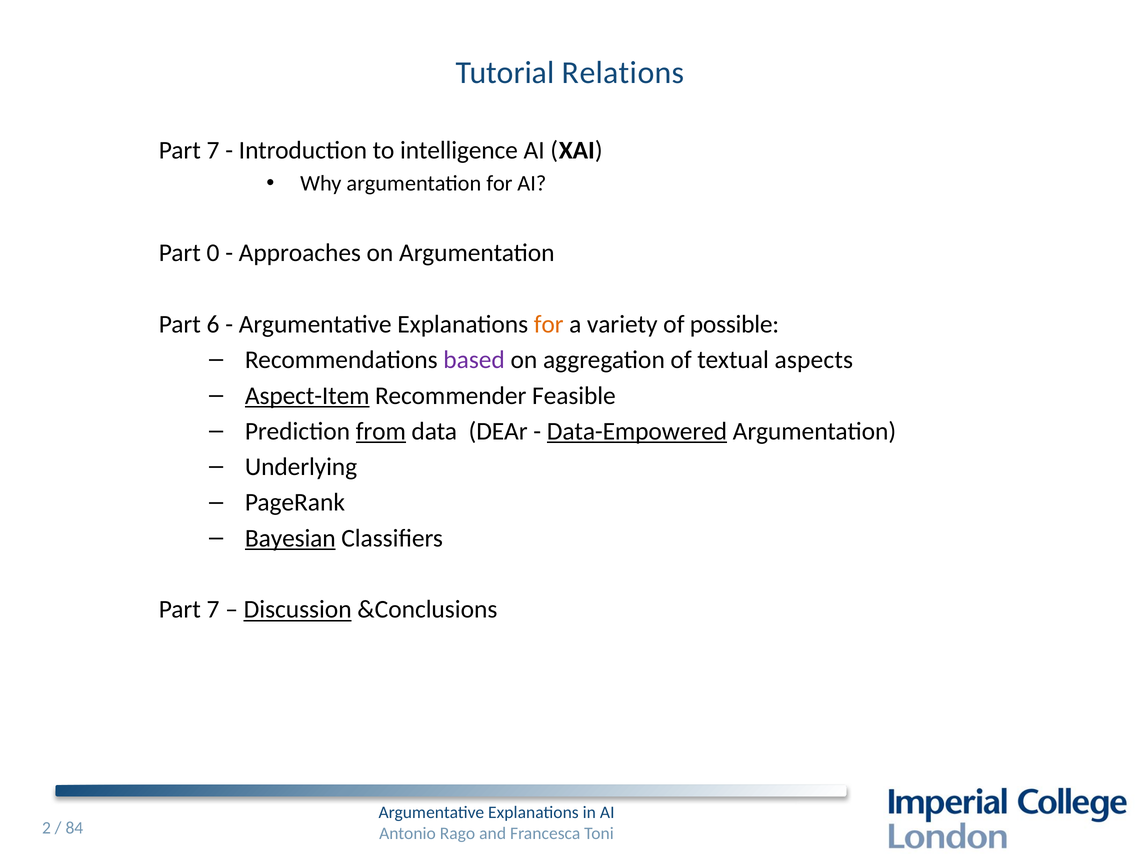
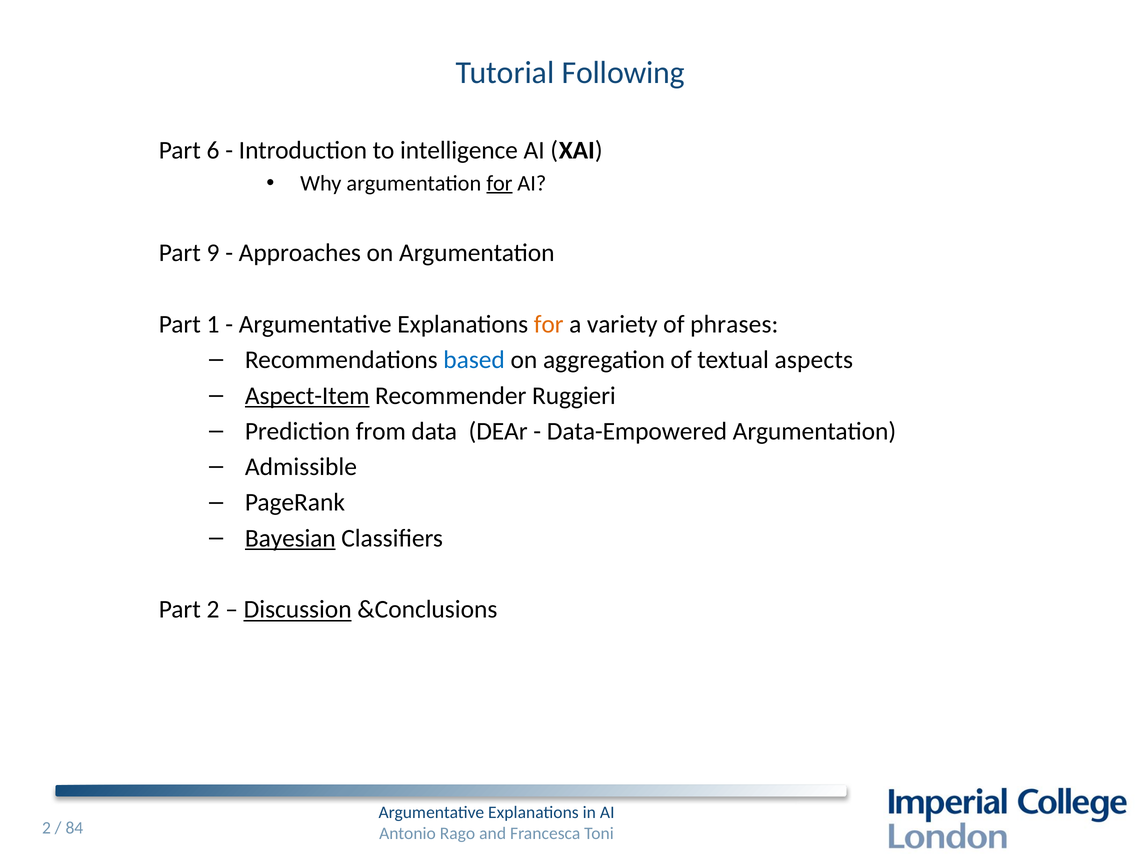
Relations: Relations -> Following (623, 73)
7: 7 -> 6 (213, 150)
for underline: none -> present (499, 183)
0: 0 -> 9 (213, 253)
6: 6 -> 1 (213, 324)
possible: possible -> phrases (734, 324)
based colour: purple -> blue (474, 360)
Feasible: Feasible -> Ruggieri (574, 396)
from underline: present -> none (381, 431)
Data-Empowered underline: present -> none (637, 431)
Underlying: Underlying -> Admissible (301, 467)
7: 7 -> 2 (213, 610)
